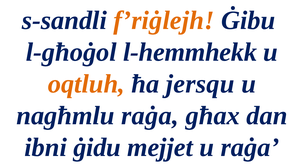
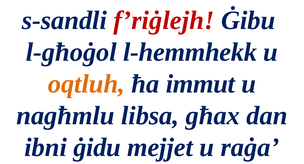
f’riġlejh colour: orange -> red (164, 20)
jersqu: jersqu -> immut (200, 84)
nagħmlu raġa: raġa -> libsa (150, 115)
